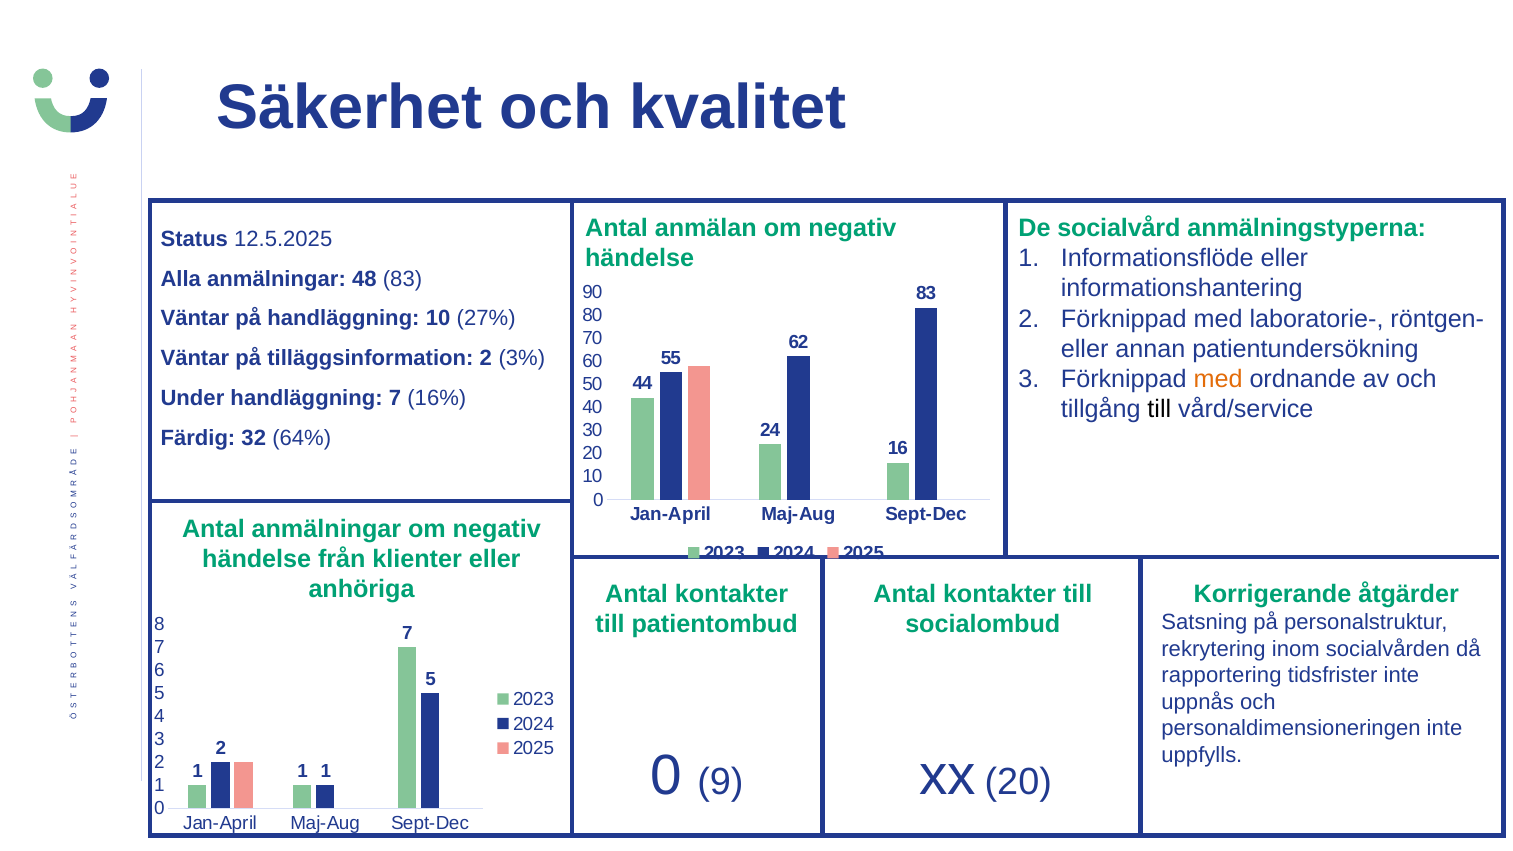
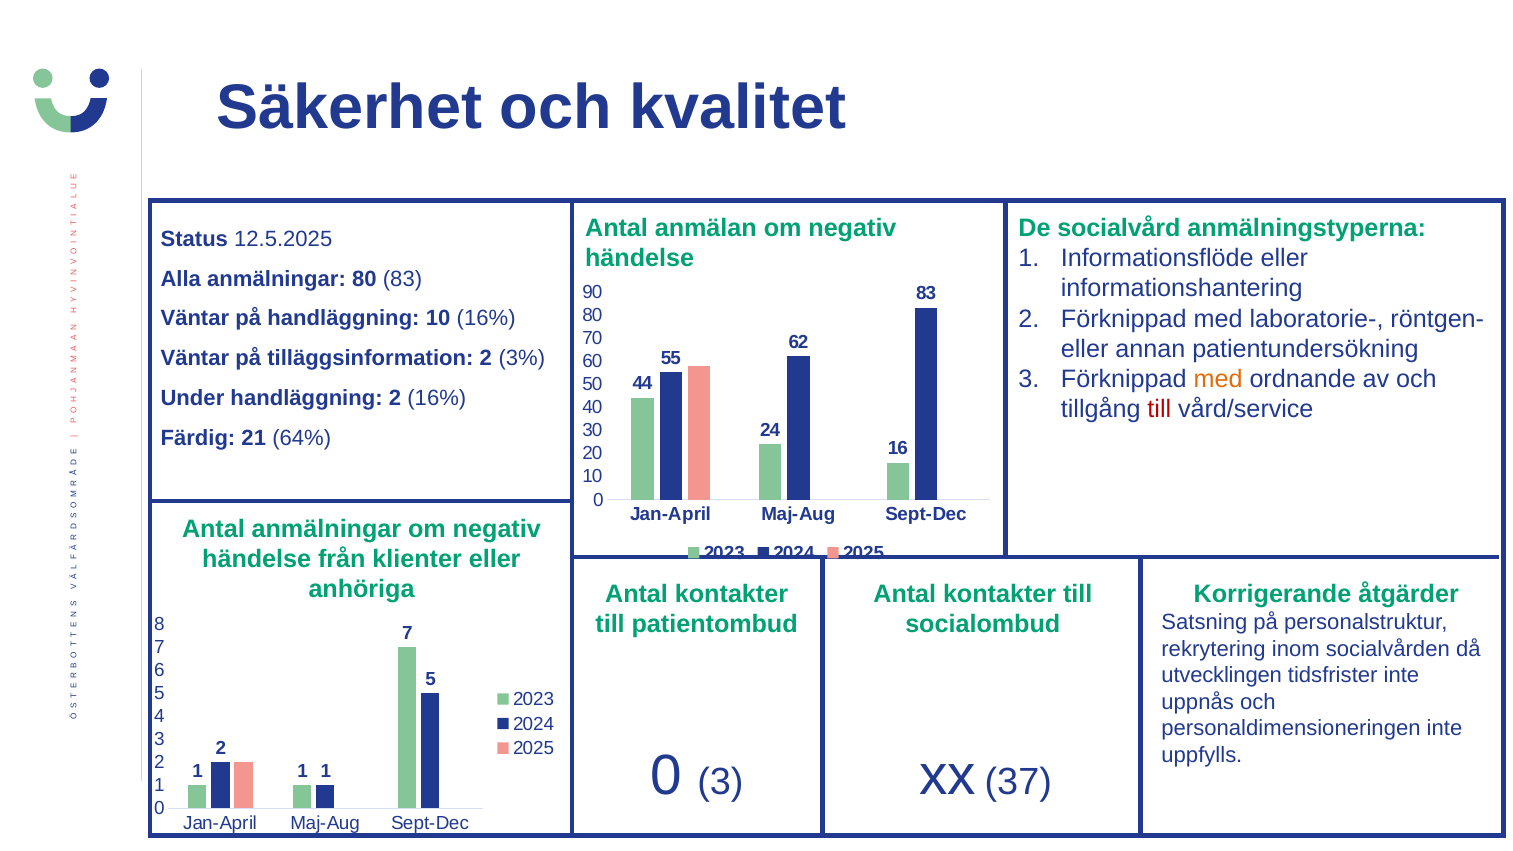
anmälningar 48: 48 -> 80 (364, 279)
10 27%: 27% -> 16% (486, 319)
handläggning 7: 7 -> 2 (395, 398)
till colour: black -> red (1159, 409)
32: 32 -> 21 (254, 438)
rapportering: rapportering -> utvecklingen (1222, 676)
0 9: 9 -> 3 (720, 782)
xx 20: 20 -> 37 (1018, 782)
